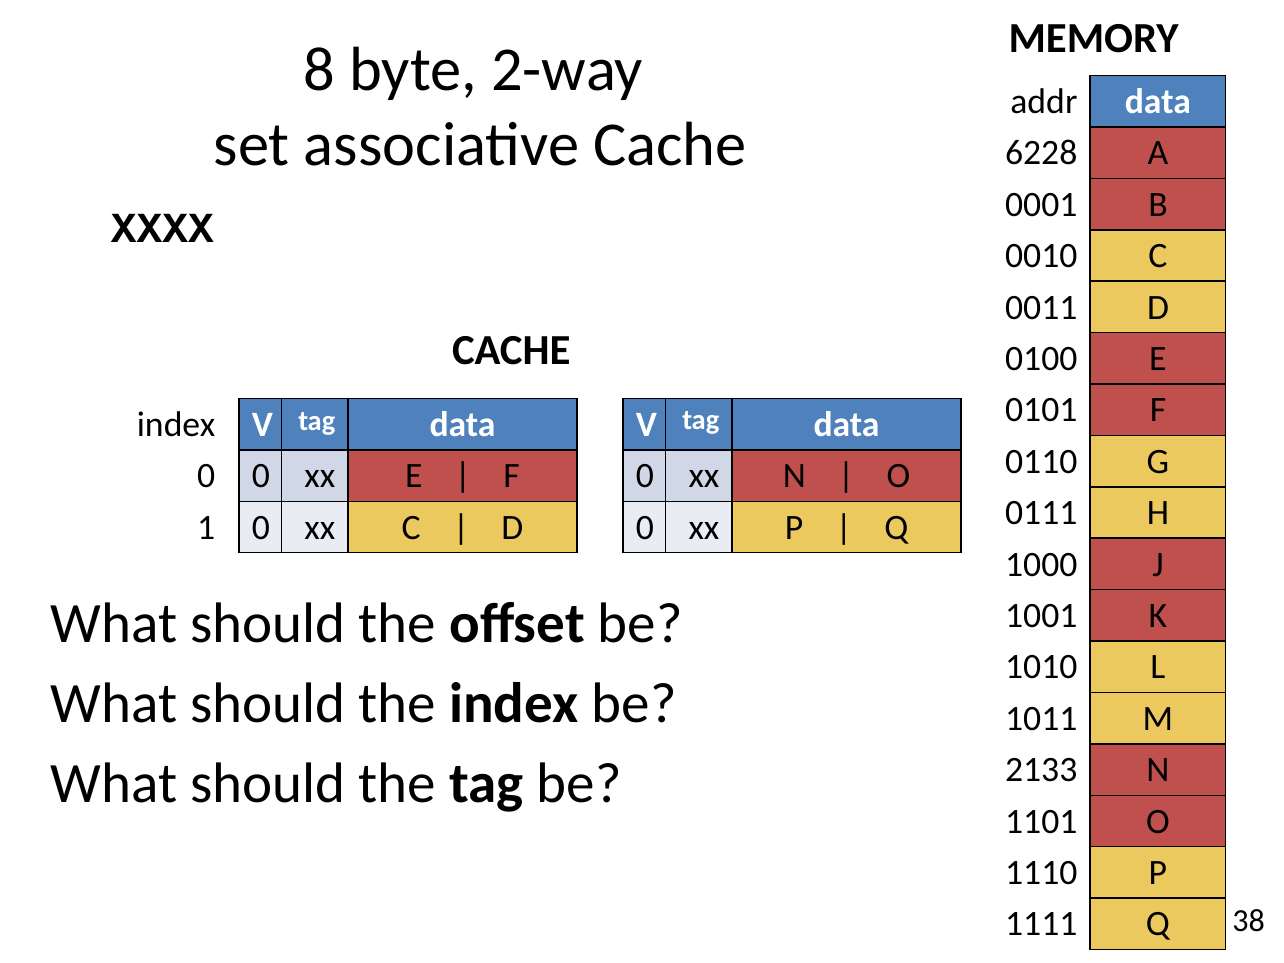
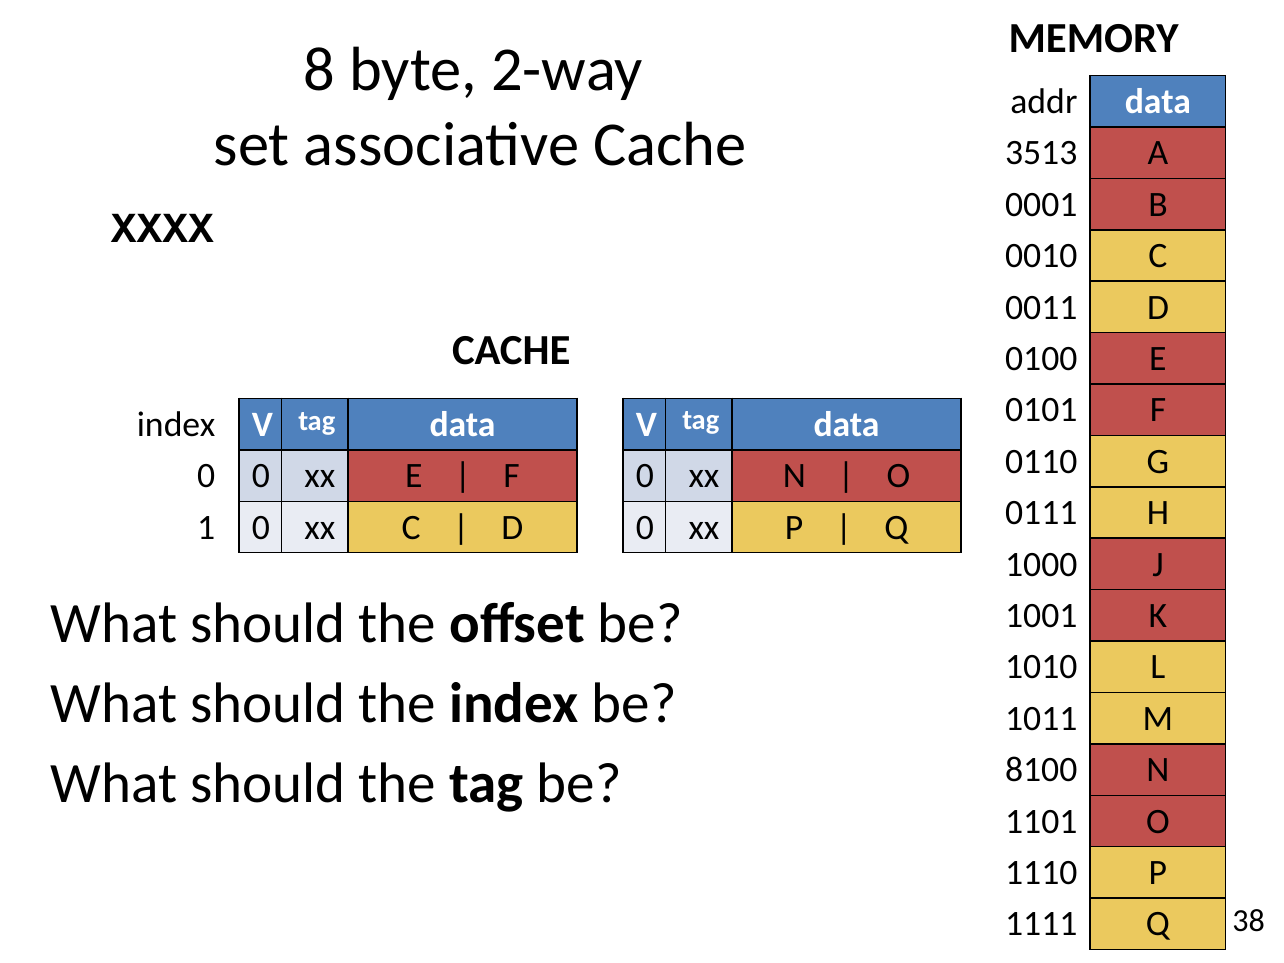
6228: 6228 -> 3513 (1041, 153)
2133: 2133 -> 8100 (1041, 770)
